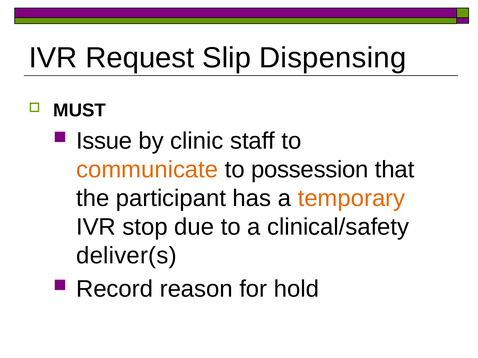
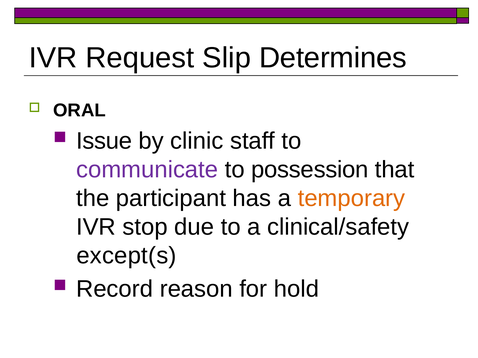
Dispensing: Dispensing -> Determines (333, 58)
MUST: MUST -> ORAL (80, 110)
communicate colour: orange -> purple (147, 170)
deliver(s: deliver(s -> except(s (126, 256)
